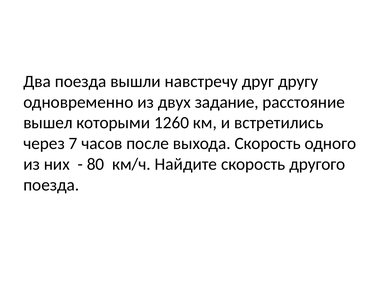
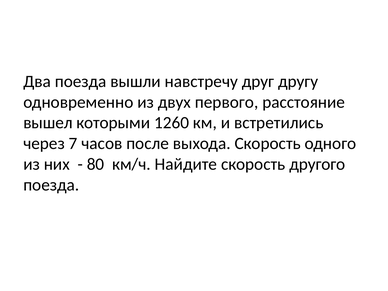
задание: задание -> первого (227, 102)
